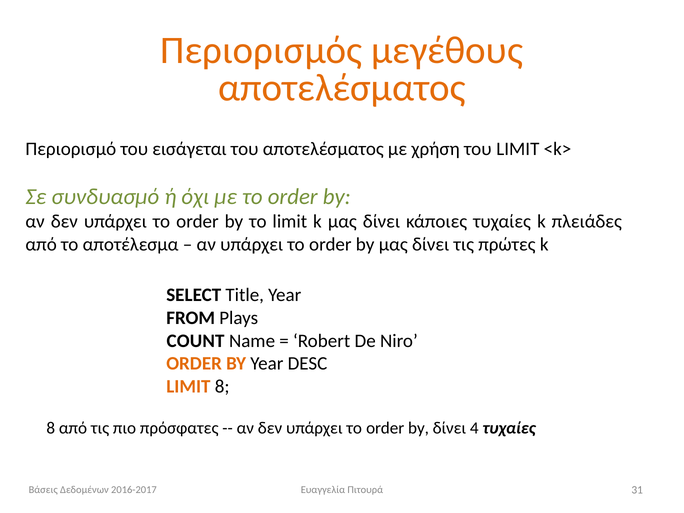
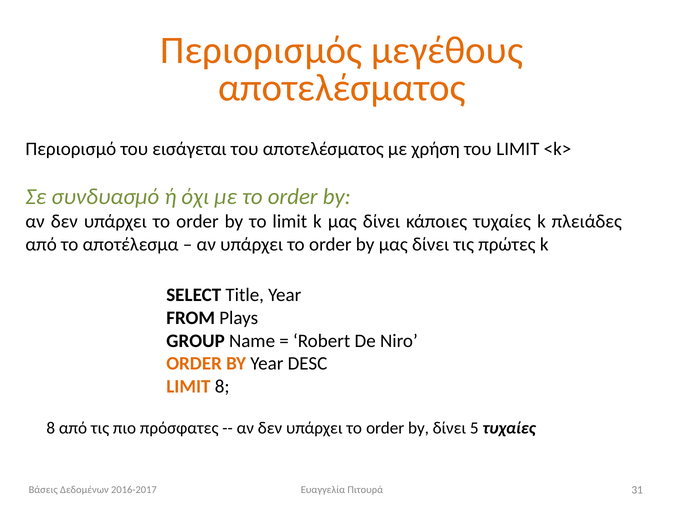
COUNT: COUNT -> GROUP (196, 341)
4: 4 -> 5 (474, 428)
